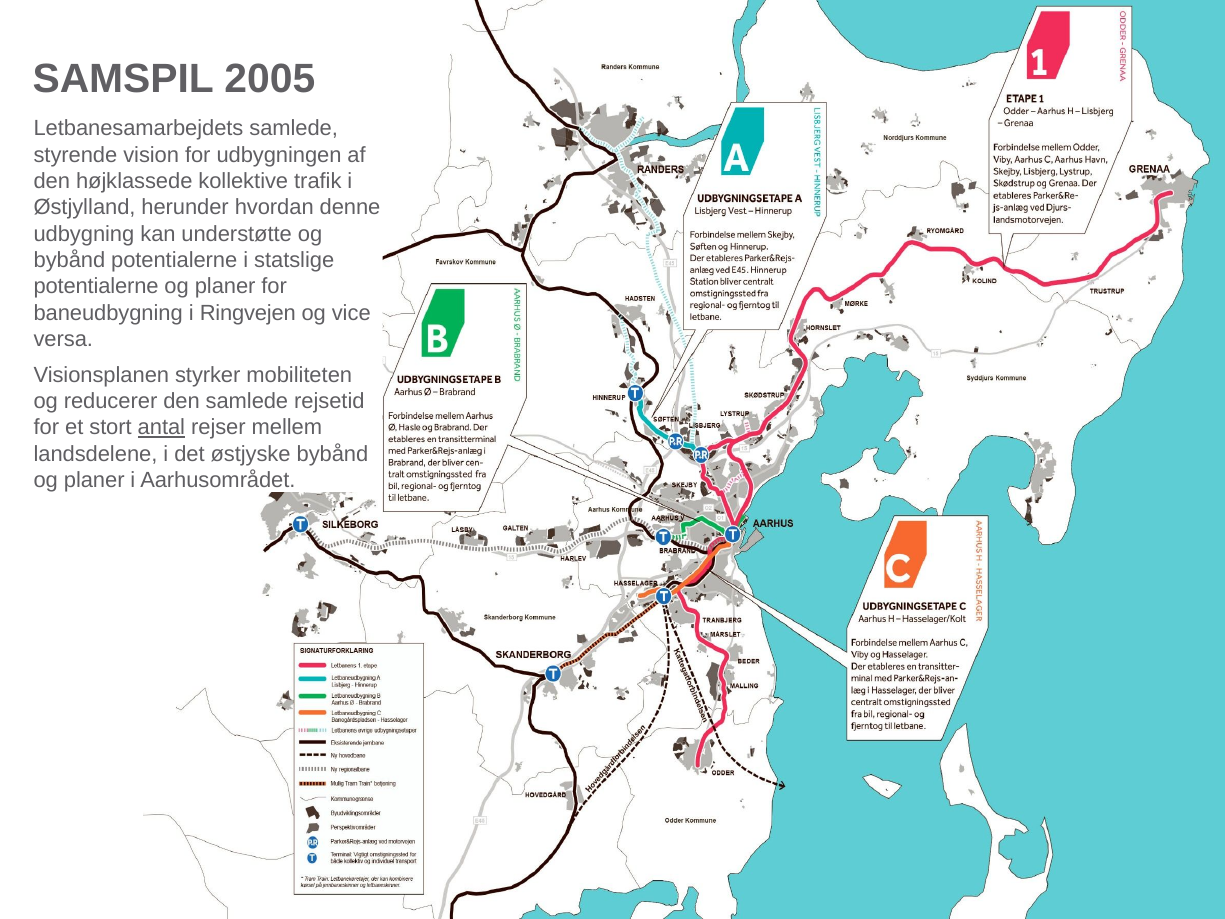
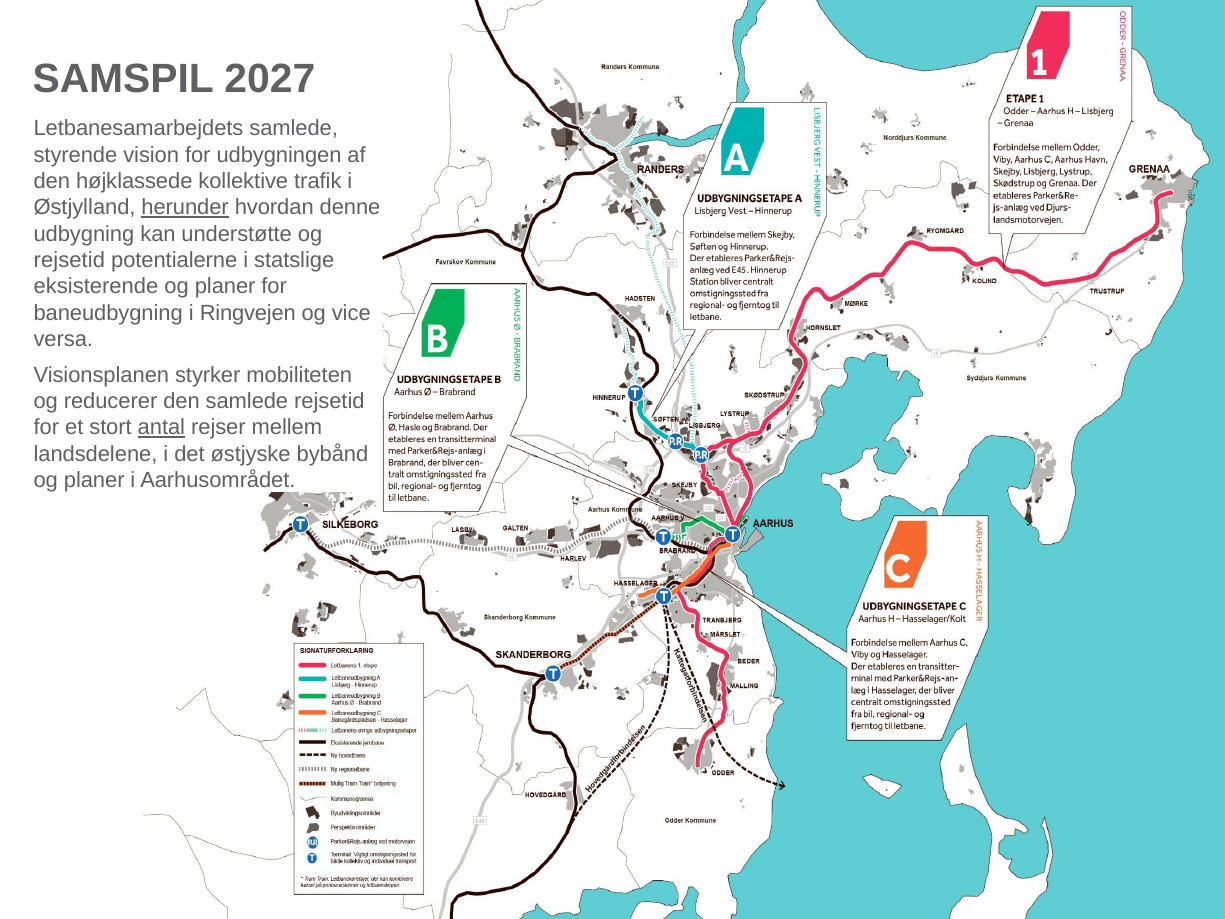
2005: 2005 -> 2027 (270, 79)
herunder underline: none -> present (185, 207)
bybånd: bybånd -> rejsetid (69, 260)
potentialerne: potentialerne -> eksisterende (96, 286)
